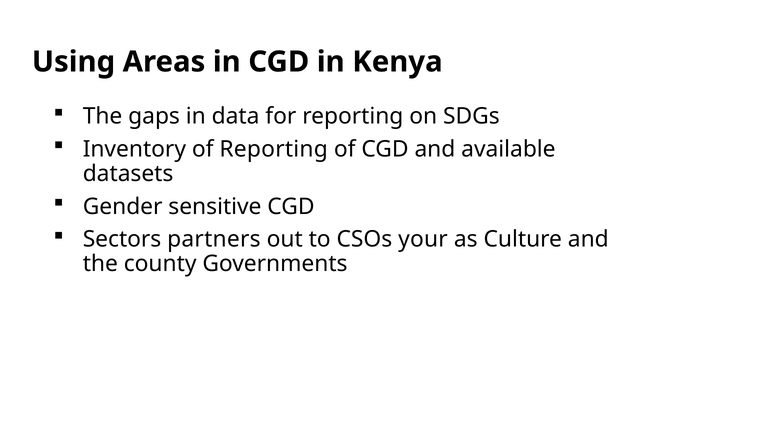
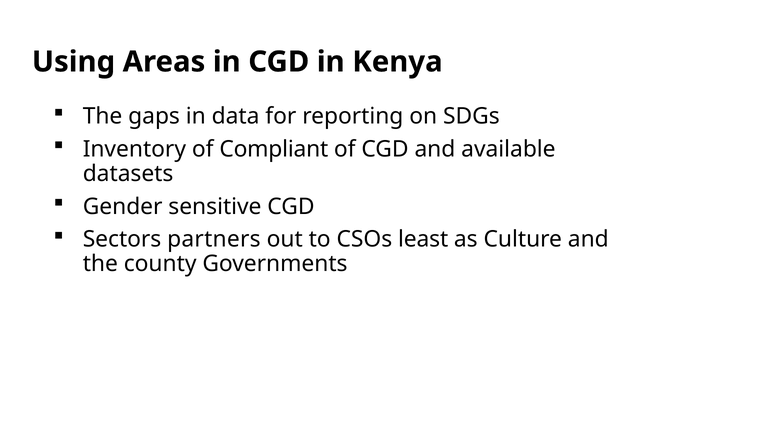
of Reporting: Reporting -> Compliant (274, 149)
your: your -> least (423, 239)
